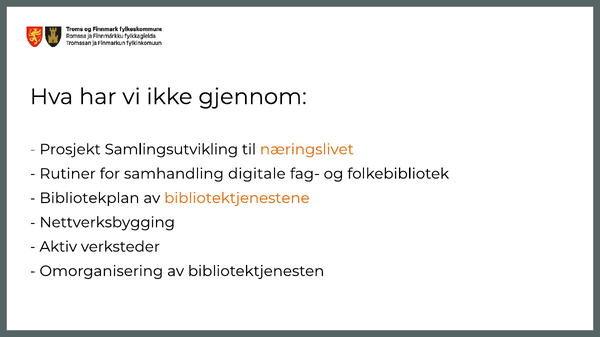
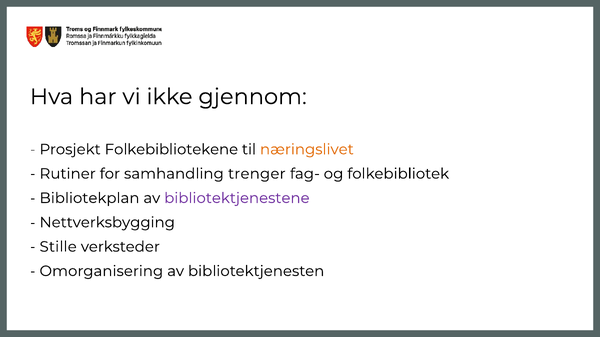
Samlingsutvikling: Samlingsutvikling -> Folkebibliotekene (171, 150)
digitale: digitale -> trenger (257, 174)
bibliotektjenestene colour: orange -> purple (237, 198)
Aktiv: Aktiv -> Stille (58, 247)
